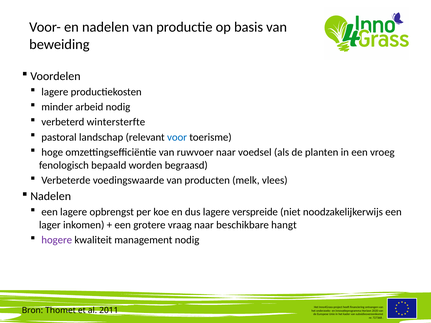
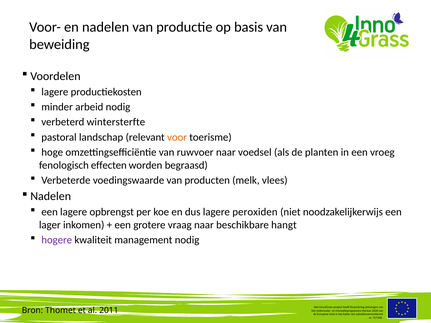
voor colour: blue -> orange (177, 137)
bepaald: bepaald -> effecten (109, 165)
verspreide: verspreide -> peroxiden (255, 212)
